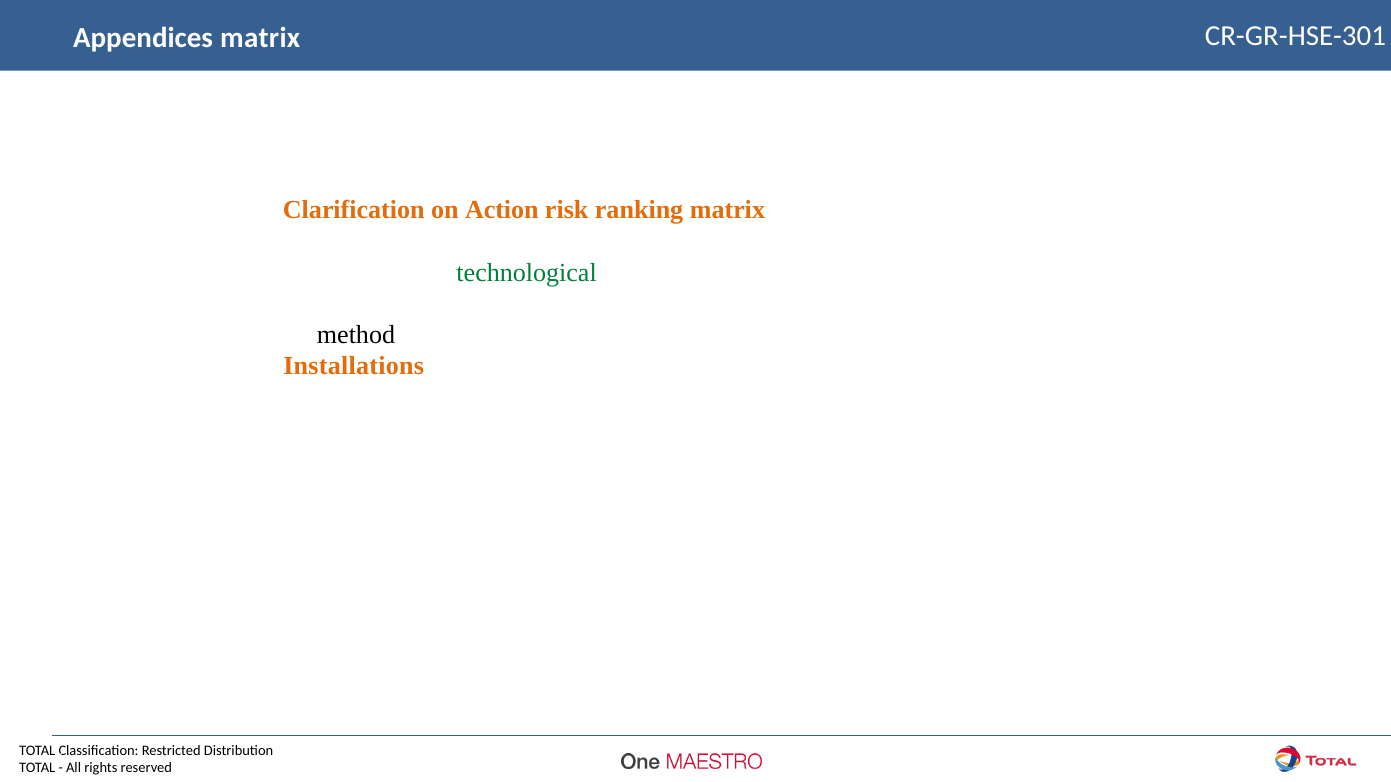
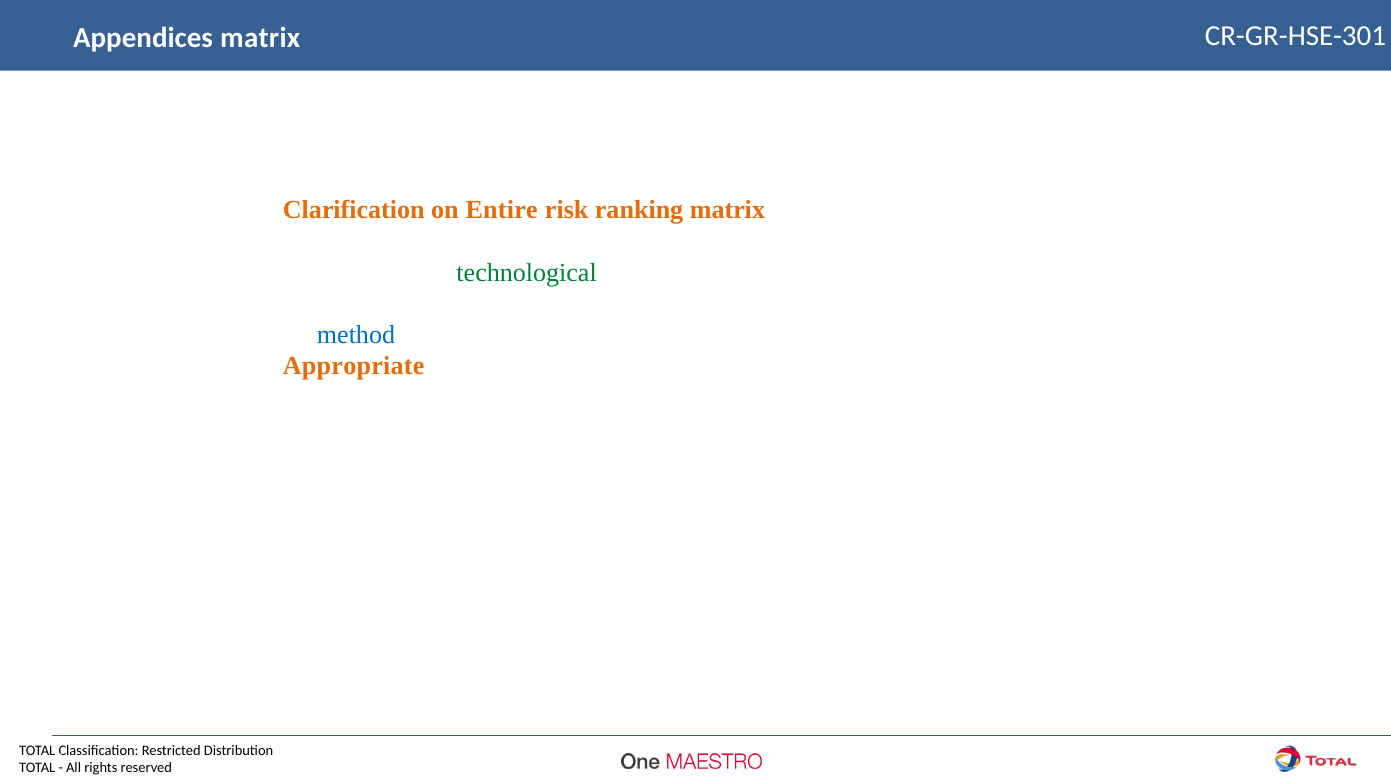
Action: Action -> Entire (502, 210)
method colour: black -> blue (356, 335)
Installations: Installations -> Appropriate (354, 367)
